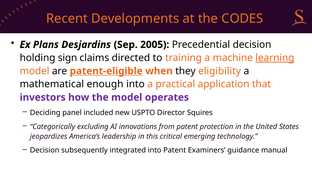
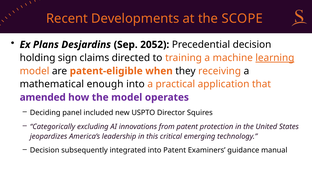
CODES: CODES -> SCOPE (242, 18)
2005: 2005 -> 2052 (155, 45)
patent-eligible underline: present -> none (106, 71)
eligibility: eligibility -> receiving (220, 71)
investors: investors -> amended (43, 97)
